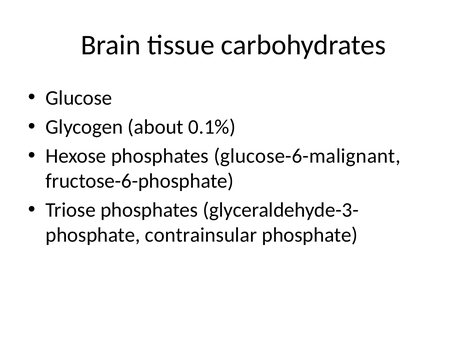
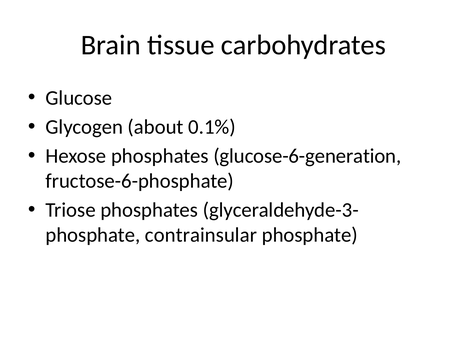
glucose-6-malignant: glucose-6-malignant -> glucose-6-generation (307, 156)
